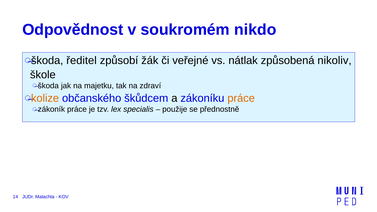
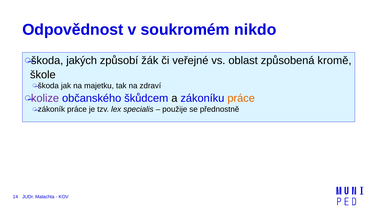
ředitel: ředitel -> jakých (82, 61)
nátlak: nátlak -> oblast (243, 61)
nikoliv: nikoliv -> kromě (335, 61)
kolize colour: orange -> purple (45, 98)
